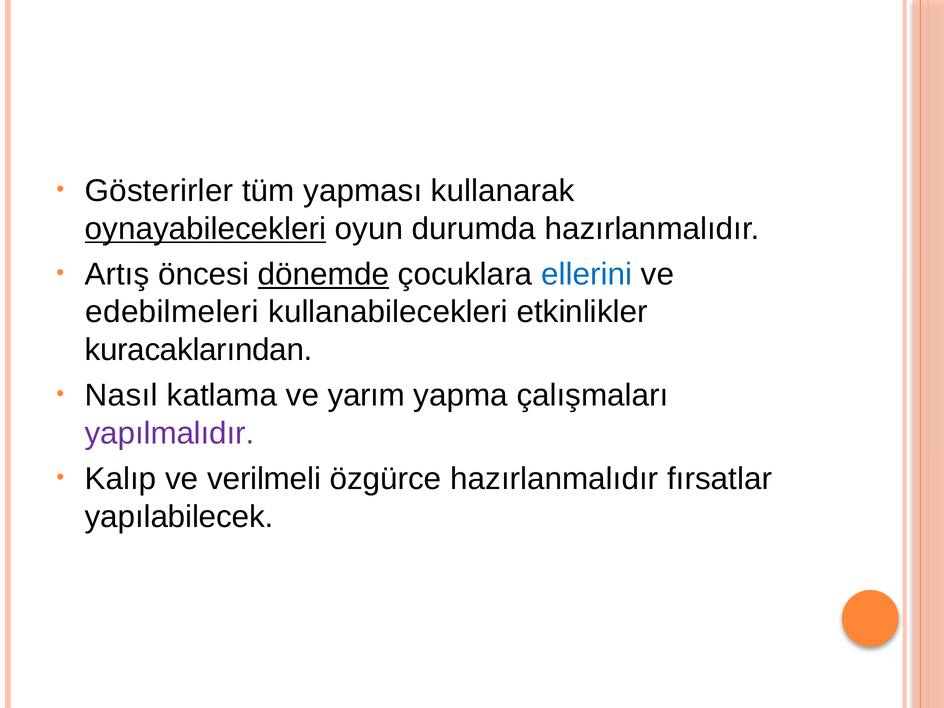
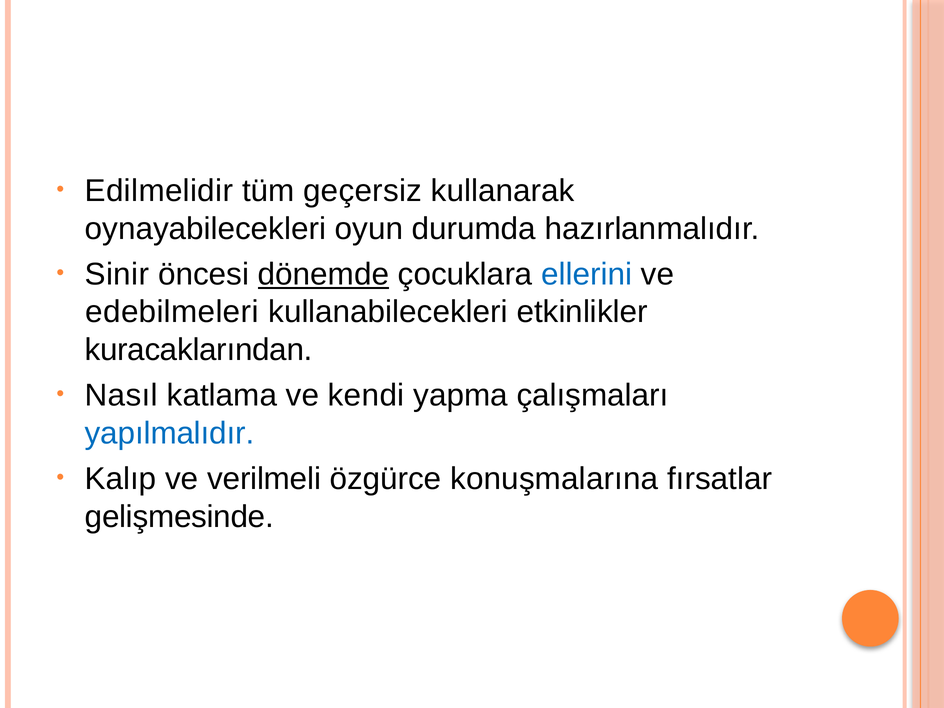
Gösterirler: Gösterirler -> Edilmelidir (159, 191)
yapması: yapması -> geçersiz (363, 191)
oynayabilecekleri underline: present -> none (205, 229)
Artış: Artış -> Sinir (117, 274)
yarım: yarım -> kendi (366, 395)
yapılmalıdır colour: purple -> blue (170, 433)
özgürce hazırlanmalıdır: hazırlanmalıdır -> konuşmalarına (554, 479)
yapılabilecek: yapılabilecek -> gelişmesinde (179, 517)
